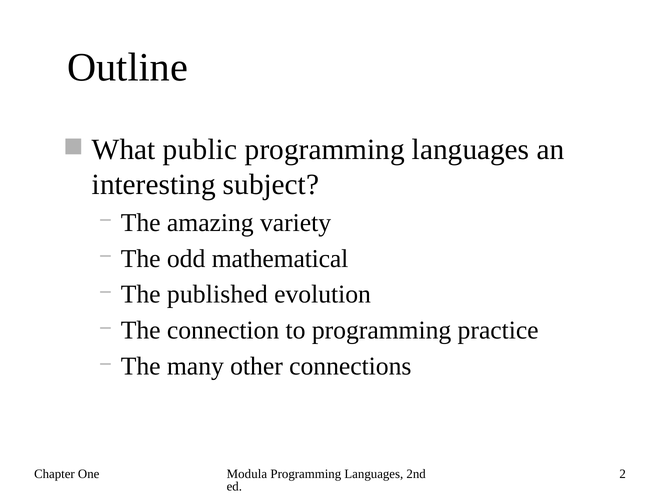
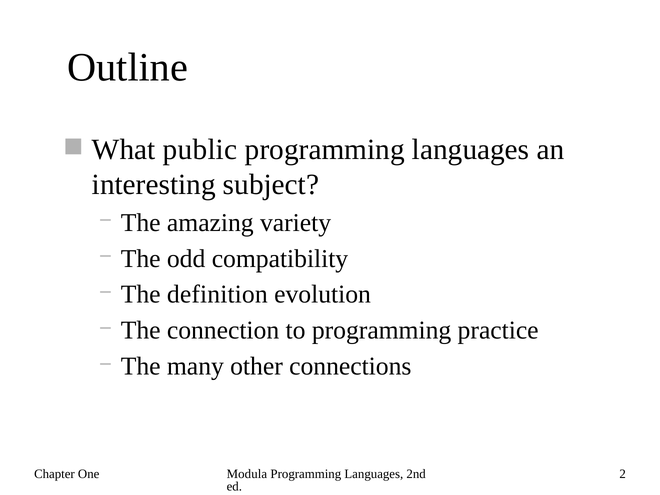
mathematical: mathematical -> compatibility (280, 259)
published: published -> definition (217, 295)
